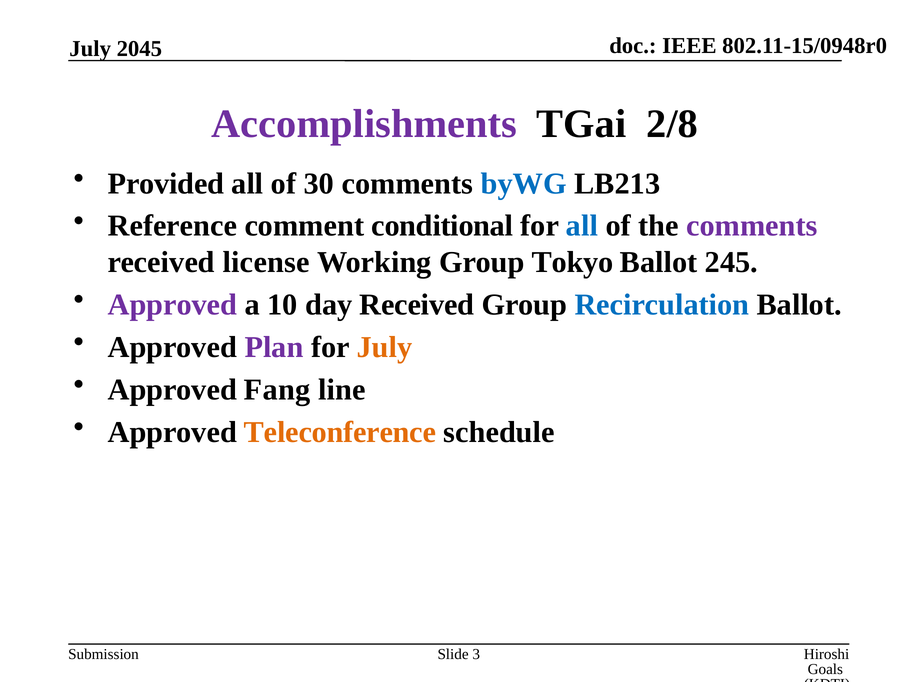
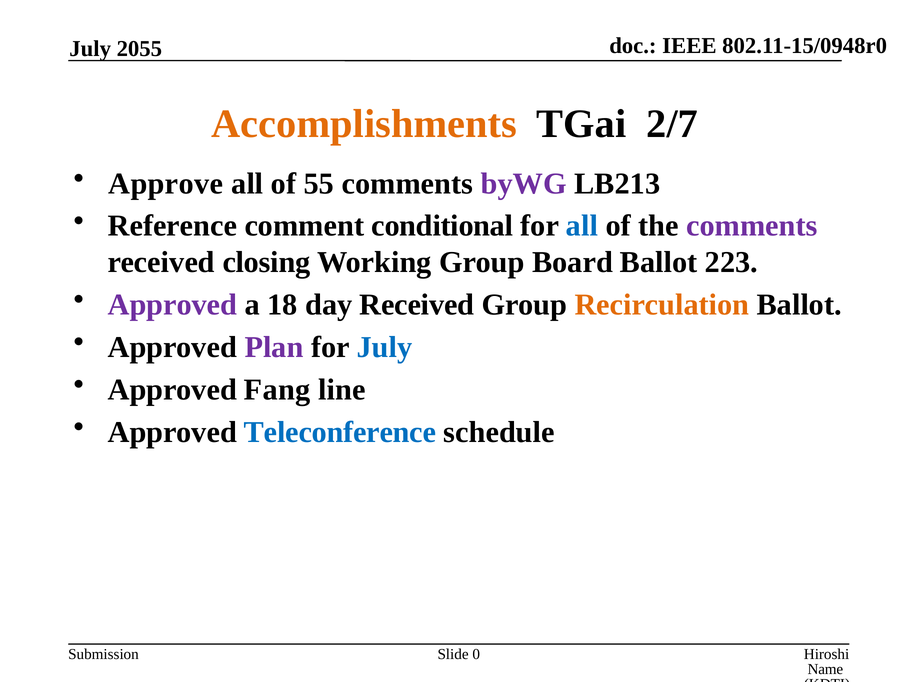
2045: 2045 -> 2055 (139, 49)
Accomplishments colour: purple -> orange (364, 124)
2/8: 2/8 -> 2/7 (672, 124)
Provided: Provided -> Approve (166, 184)
30: 30 -> 55 (319, 184)
byWG colour: blue -> purple (524, 184)
license: license -> closing (266, 263)
Tokyo: Tokyo -> Board (573, 263)
245: 245 -> 223 (732, 263)
10: 10 -> 18 (282, 305)
Recirculation colour: blue -> orange (662, 305)
July colour: orange -> blue (385, 347)
Teleconference colour: orange -> blue (340, 432)
3: 3 -> 0 (476, 655)
Goals: Goals -> Name (825, 670)
